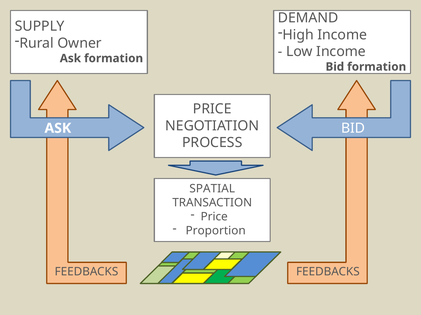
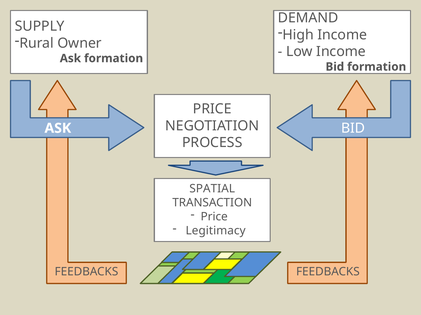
Proportion: Proportion -> Legitimacy (216, 231)
